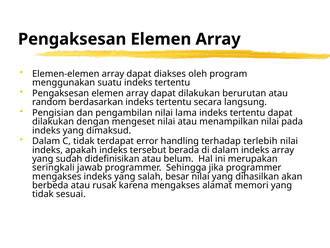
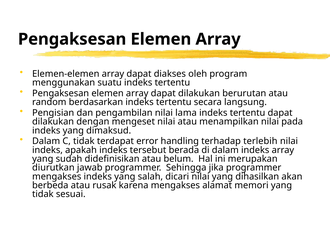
seringkali: seringkali -> diurutkan (53, 167)
besar: besar -> dicari (177, 176)
